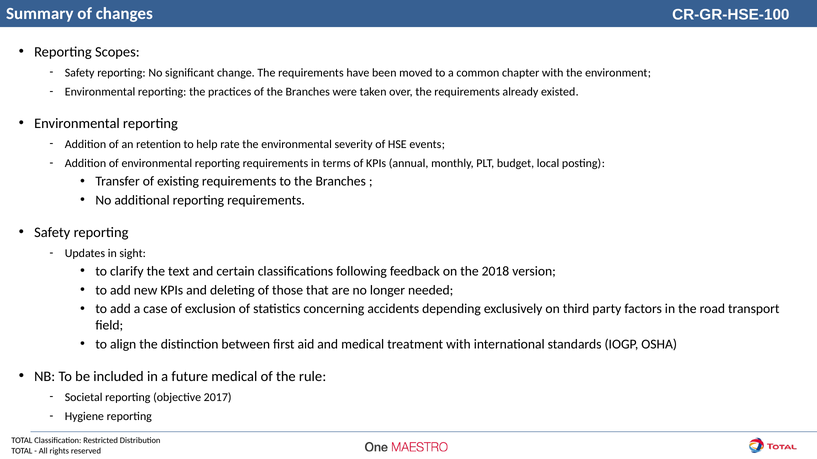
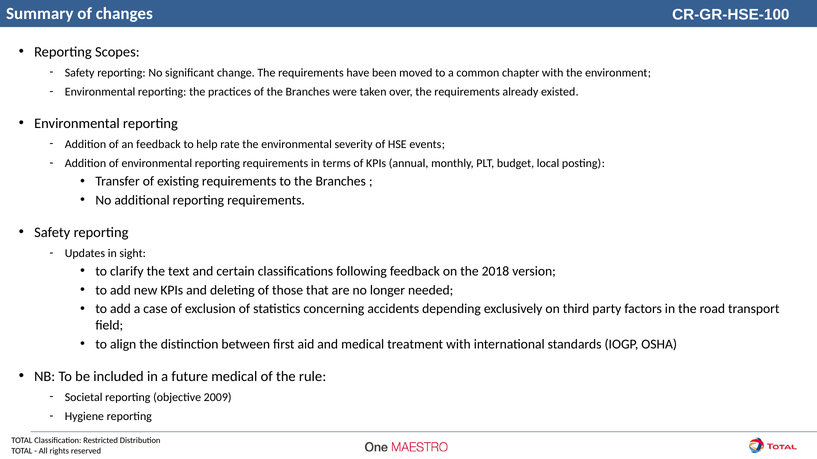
an retention: retention -> feedback (158, 144)
2017: 2017 -> 2009 (218, 398)
